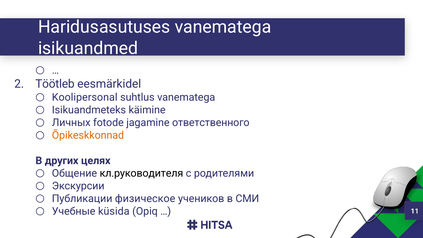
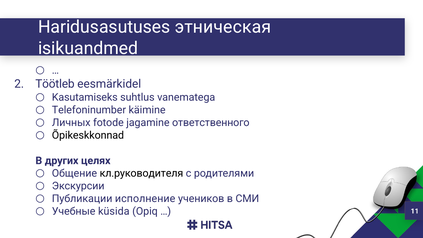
Haridusasutuses vanematega: vanematega -> этническая (223, 27)
Koolipersonal: Koolipersonal -> Kasutamiseks (85, 97)
Isikuandmeteks: Isikuandmeteks -> Telefoninumber (89, 110)
Õpikeskkonnad colour: orange -> black (88, 135)
физическое: физическое -> исполнение (145, 199)
